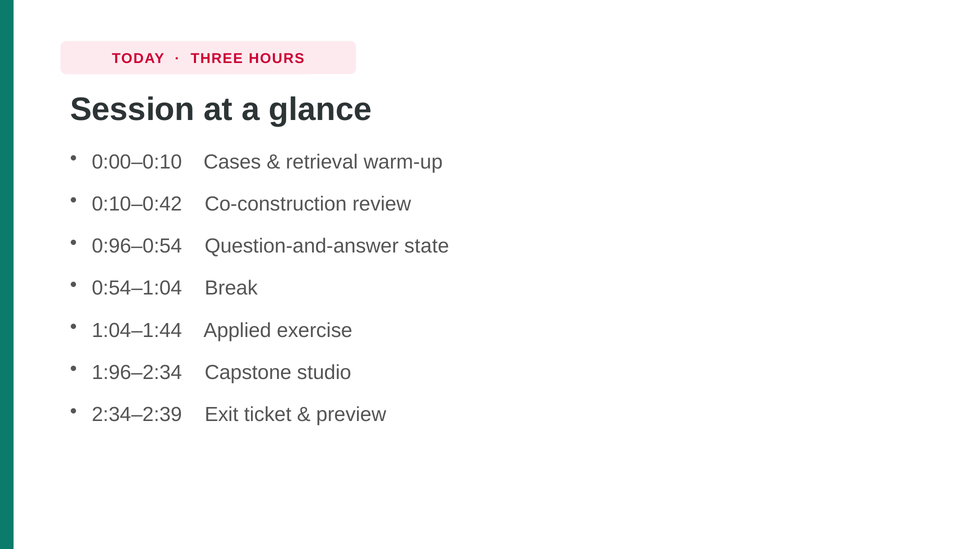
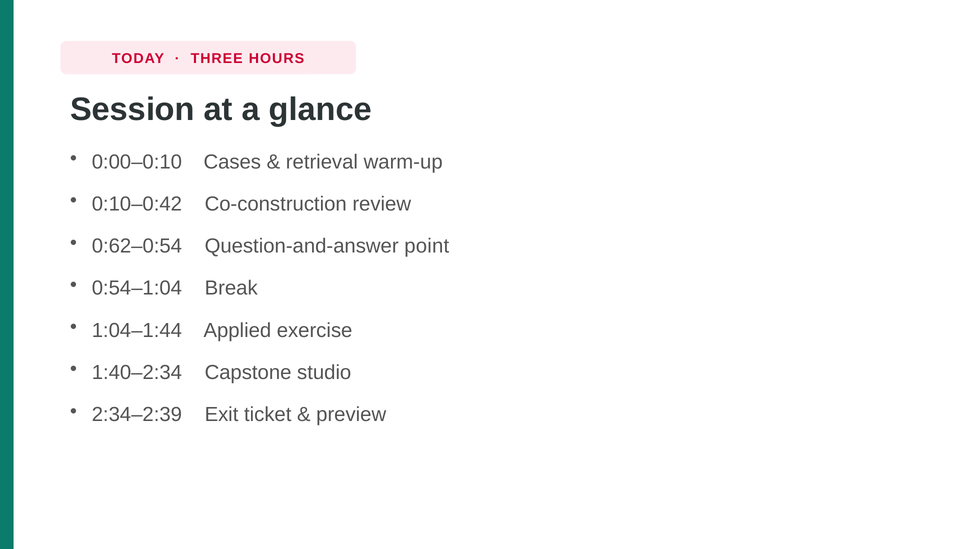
0:96–0:54: 0:96–0:54 -> 0:62–0:54 (137, 246)
state: state -> point (427, 246)
1:96–2:34: 1:96–2:34 -> 1:40–2:34 (137, 373)
